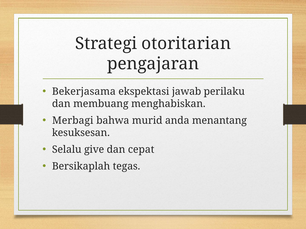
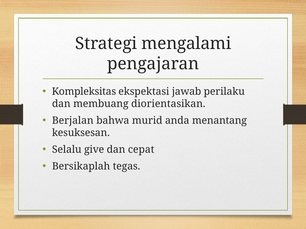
otoritarian: otoritarian -> mengalami (186, 44)
Bekerjasama: Bekerjasama -> Kompleksitas (84, 92)
menghabiskan: menghabiskan -> diorientasikan (168, 104)
Merbagi: Merbagi -> Berjalan (73, 121)
